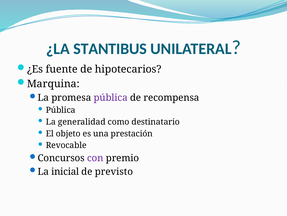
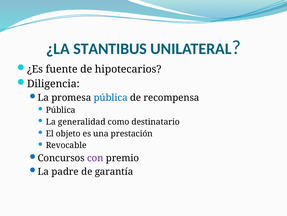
Marquina: Marquina -> Diligencia (53, 84)
pública colour: purple -> blue (111, 97)
inicial: inicial -> padre (65, 171)
previsto: previsto -> garantía (114, 171)
